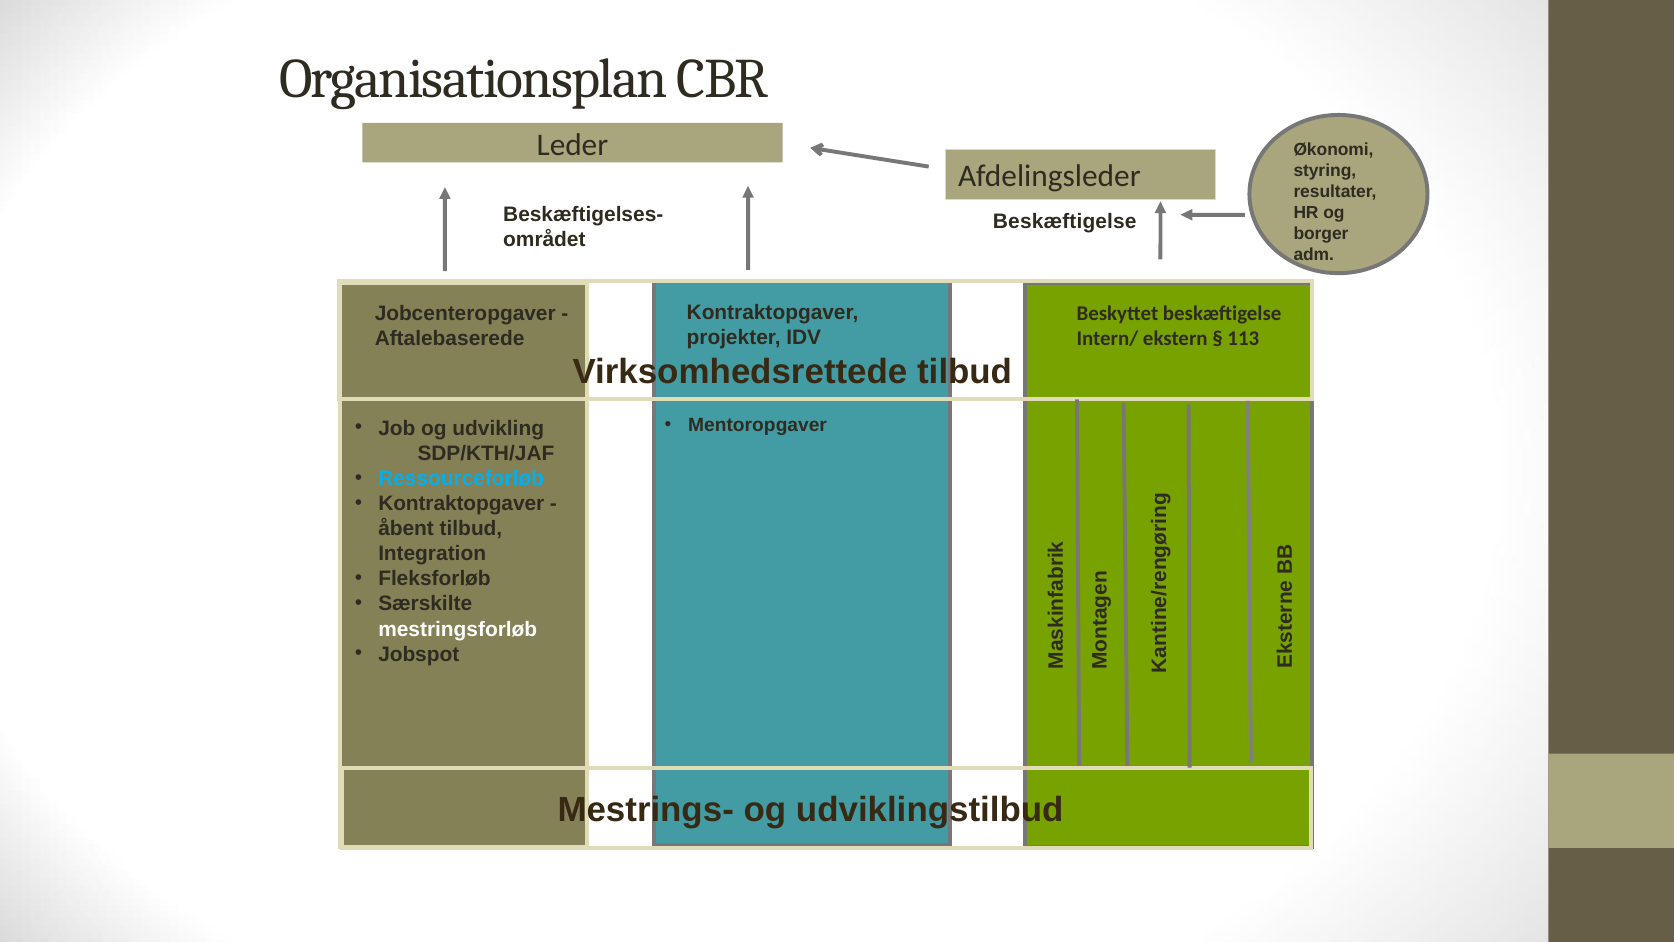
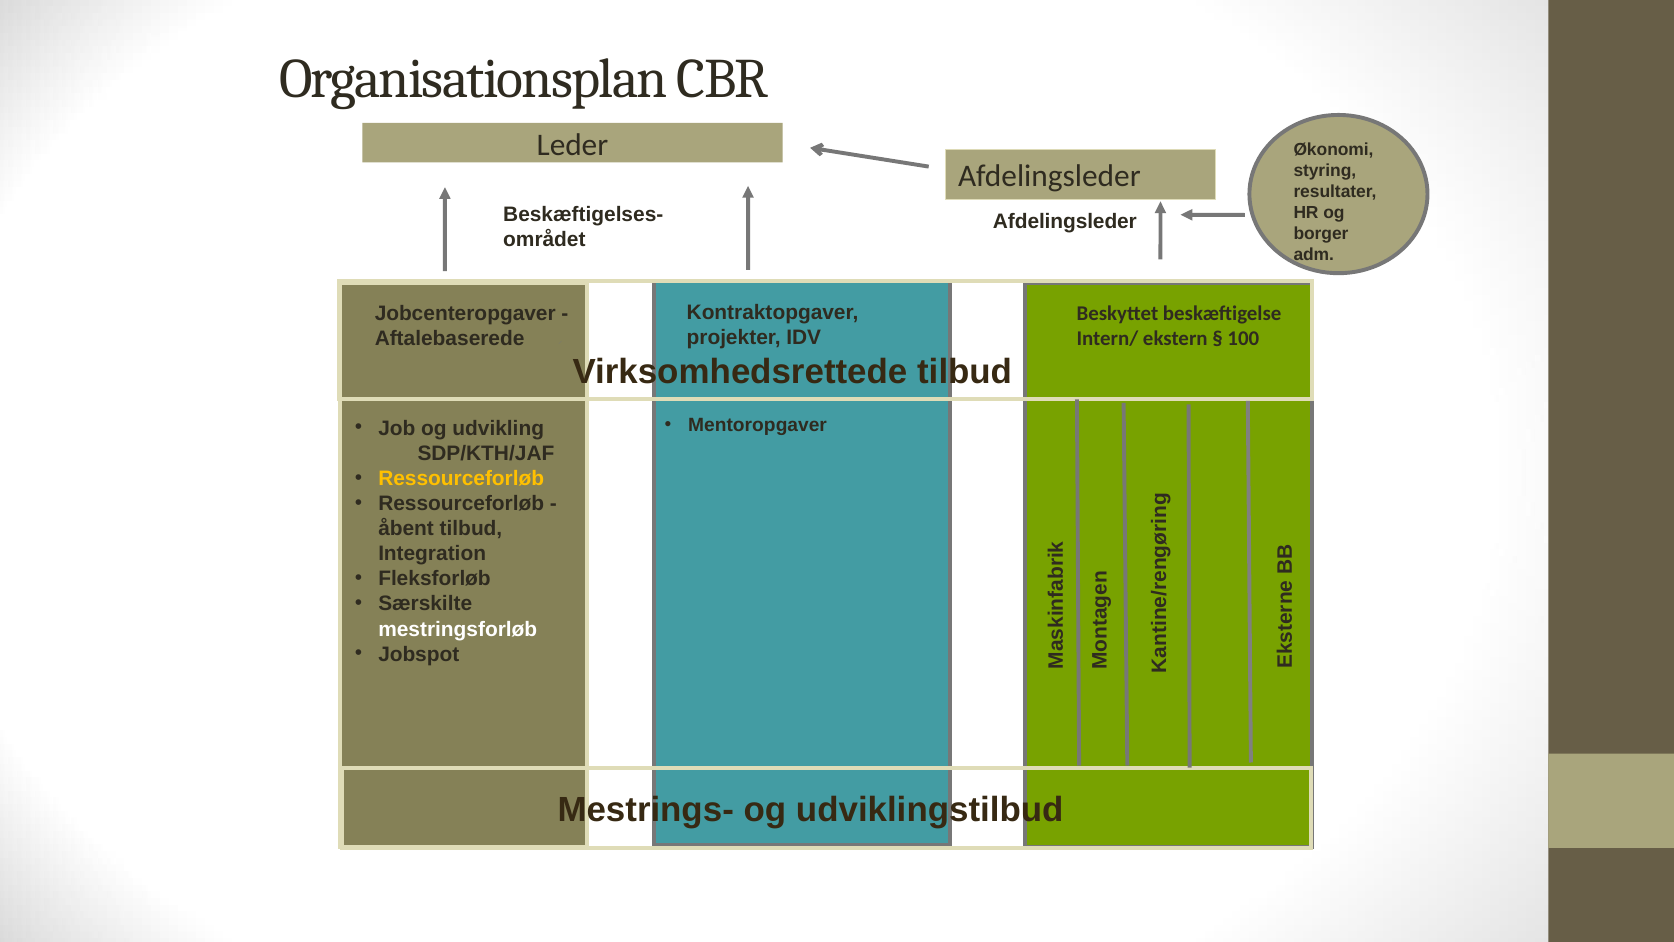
Beskæftigelse: Beskæftigelse -> Afdelingsleder (1065, 222)
113: 113 -> 100 (1243, 338)
Ressourceforløb colour: light blue -> yellow (461, 478)
Kontraktopgaver: Kontraktopgaver -> Ressourceforløb (461, 503)
